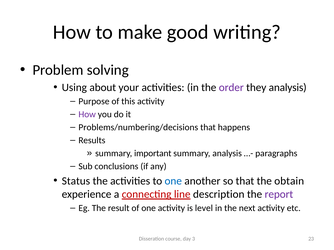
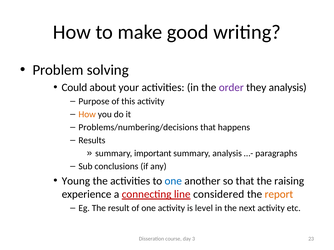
Using: Using -> Could (74, 88)
How colour: purple -> orange (87, 115)
Status: Status -> Young (76, 181)
obtain: obtain -> raising (289, 181)
description: description -> considered (219, 195)
report colour: purple -> orange (279, 195)
